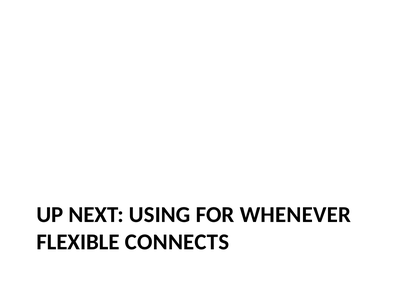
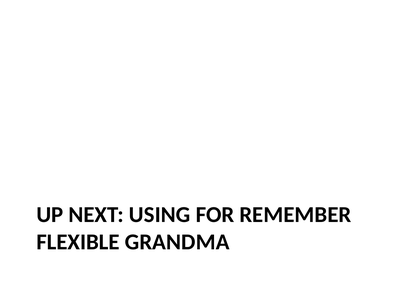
WHENEVER: WHENEVER -> REMEMBER (295, 215)
CONNECTS: CONNECTS -> GRANDMA (177, 242)
